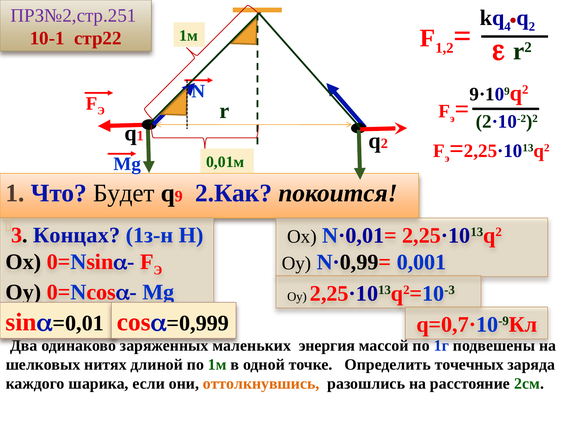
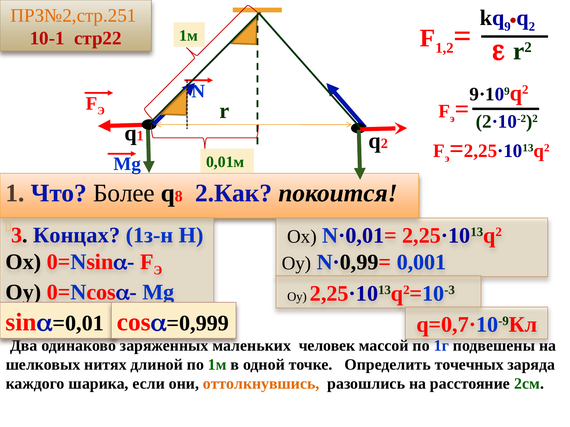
ПРЗ№2,стр.251 colour: purple -> orange (73, 16)
4: 4 -> 9 (507, 27)
Будет: Будет -> Более (124, 193)
9: 9 -> 8 (179, 197)
энергия: энергия -> человек (327, 346)
